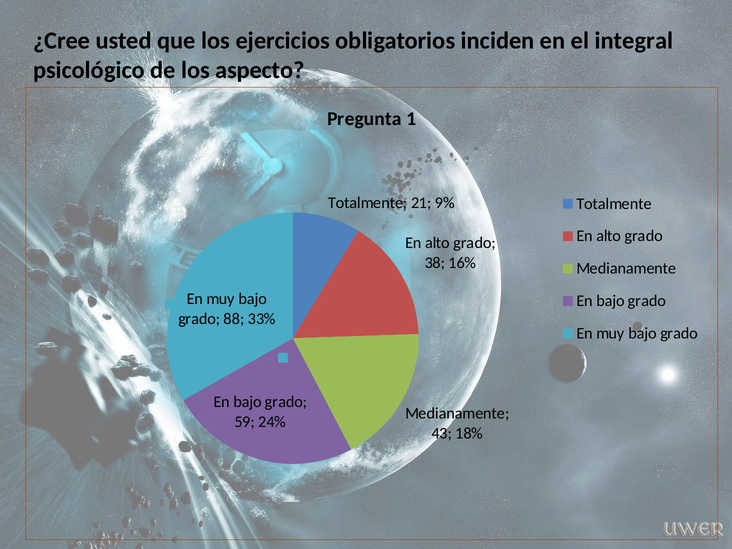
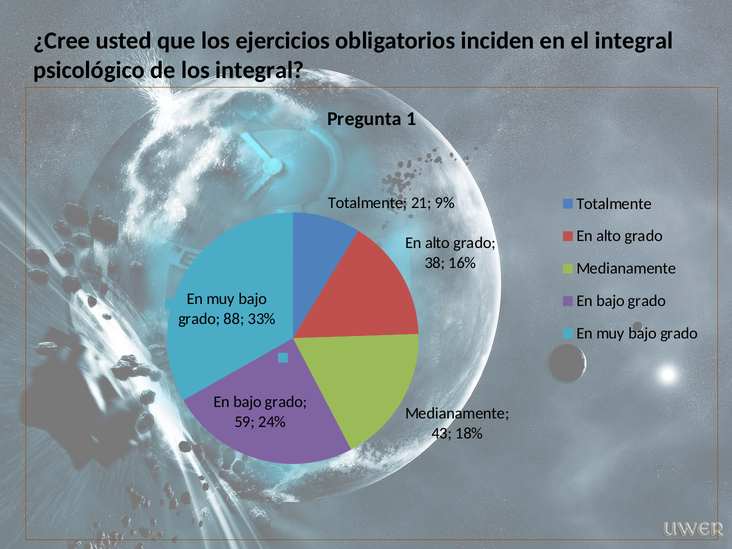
los aspecto: aspecto -> integral (260, 70)
